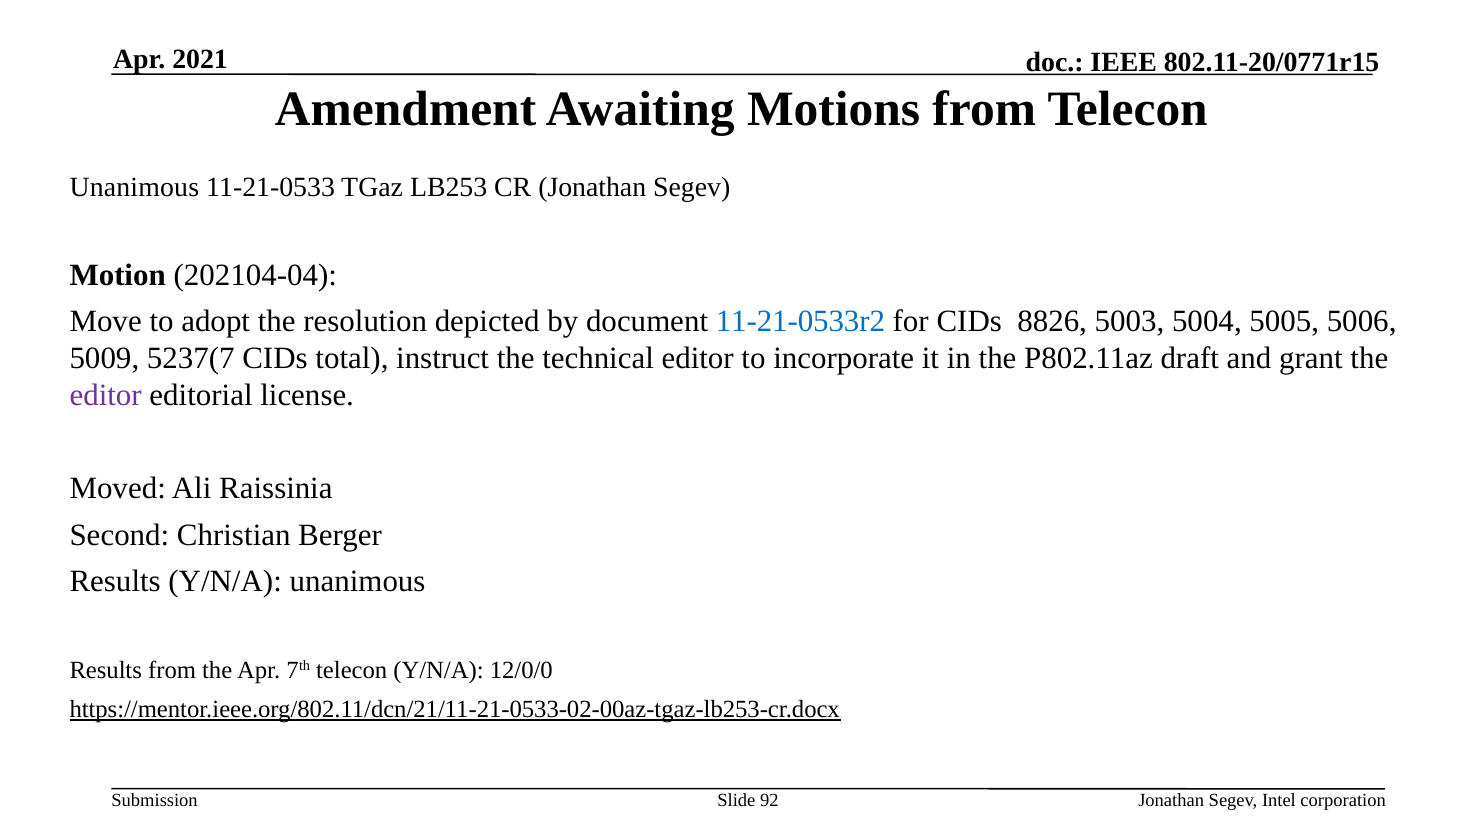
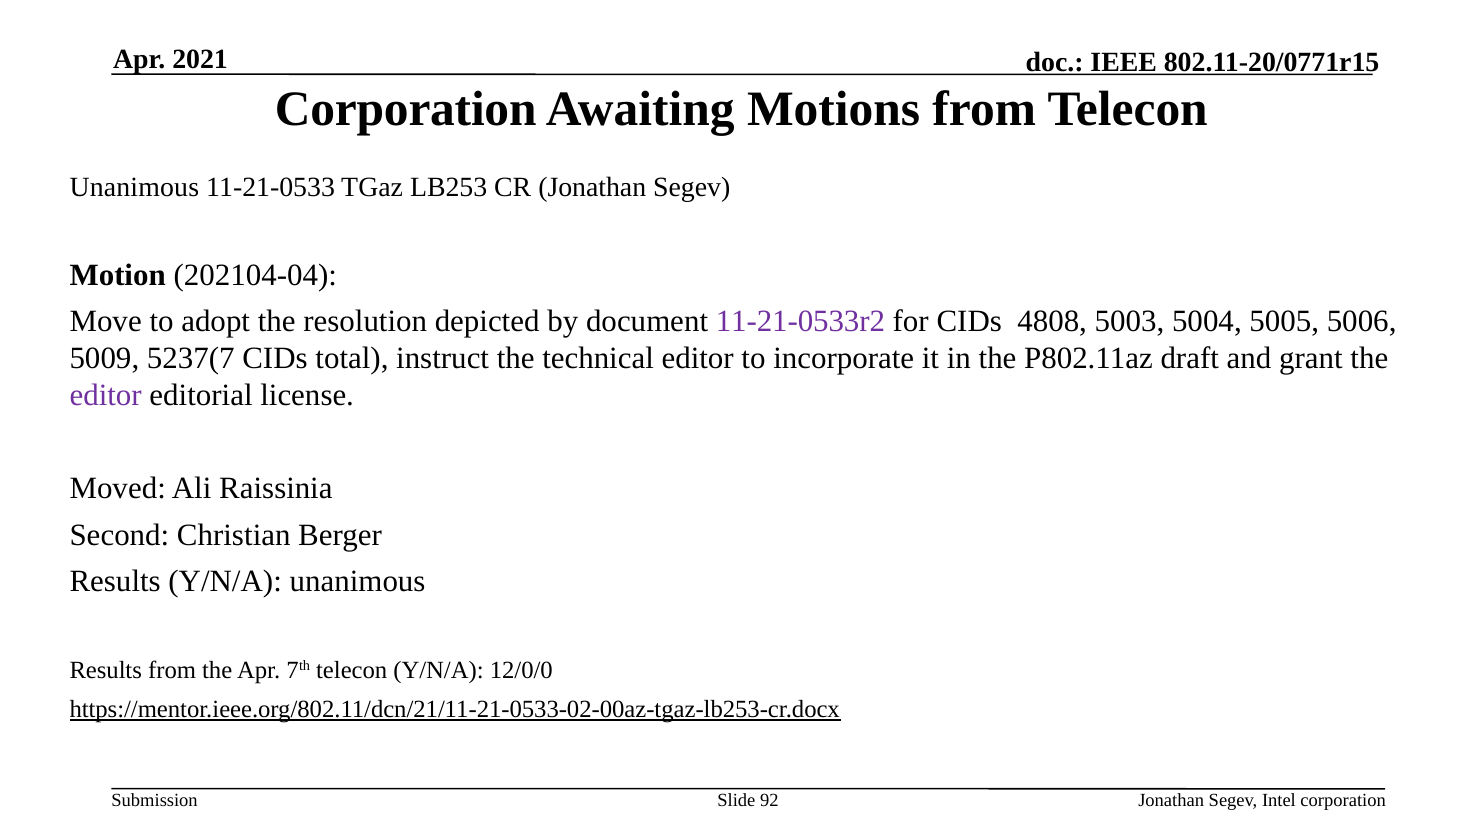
Amendment: Amendment -> Corporation (406, 109)
11-21-0533r2 colour: blue -> purple (800, 321)
8826: 8826 -> 4808 (1052, 321)
